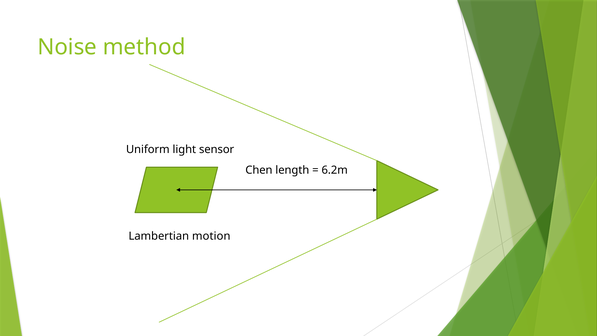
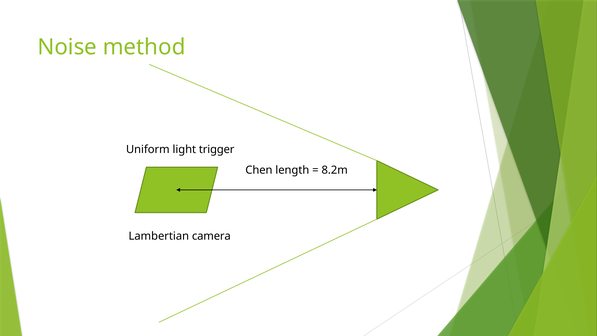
sensor: sensor -> trigger (217, 149)
6.2m: 6.2m -> 8.2m (335, 170)
motion: motion -> camera (211, 236)
